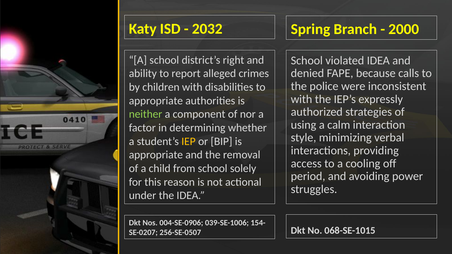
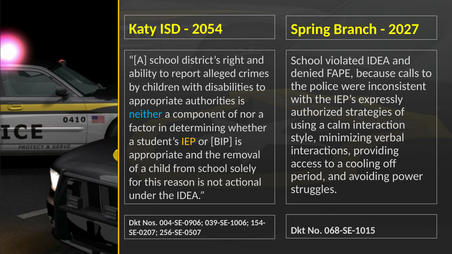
2032: 2032 -> 2054 (207, 29)
2000: 2000 -> 2027 (404, 29)
neither colour: light green -> light blue (146, 114)
